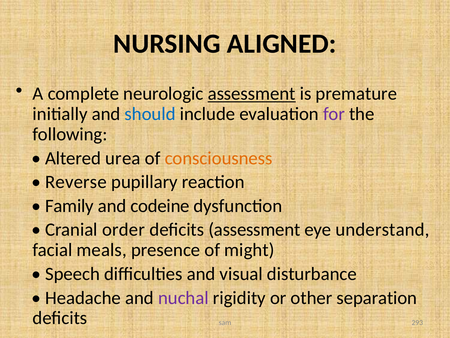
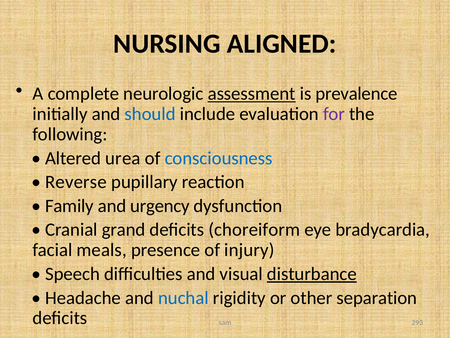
premature: premature -> prevalence (356, 94)
consciousness colour: orange -> blue (219, 158)
codeine: codeine -> urgency (160, 206)
order: order -> grand (124, 229)
deficits assessment: assessment -> choreiform (254, 229)
understand: understand -> bradycardia (383, 229)
might: might -> injury (249, 250)
disturbance underline: none -> present (312, 274)
nuchal colour: purple -> blue (183, 297)
